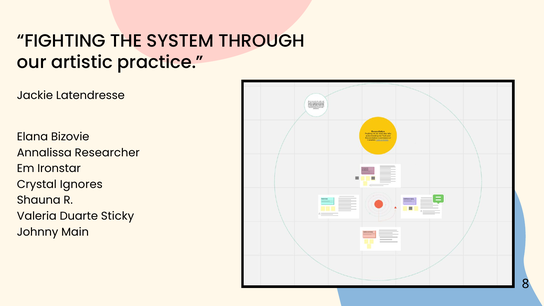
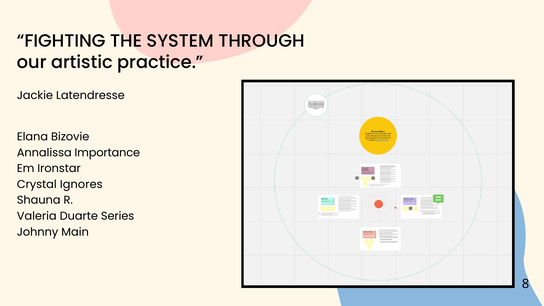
Researcher: Researcher -> Importance (107, 153)
Sticky: Sticky -> Series (118, 216)
